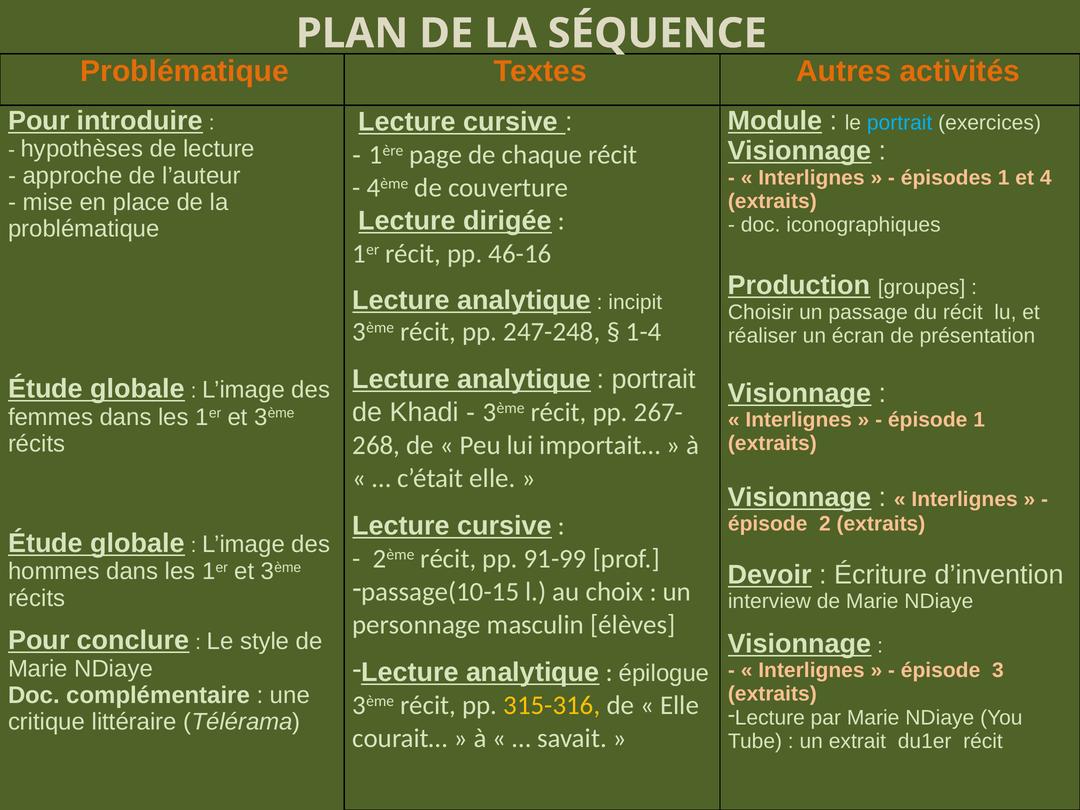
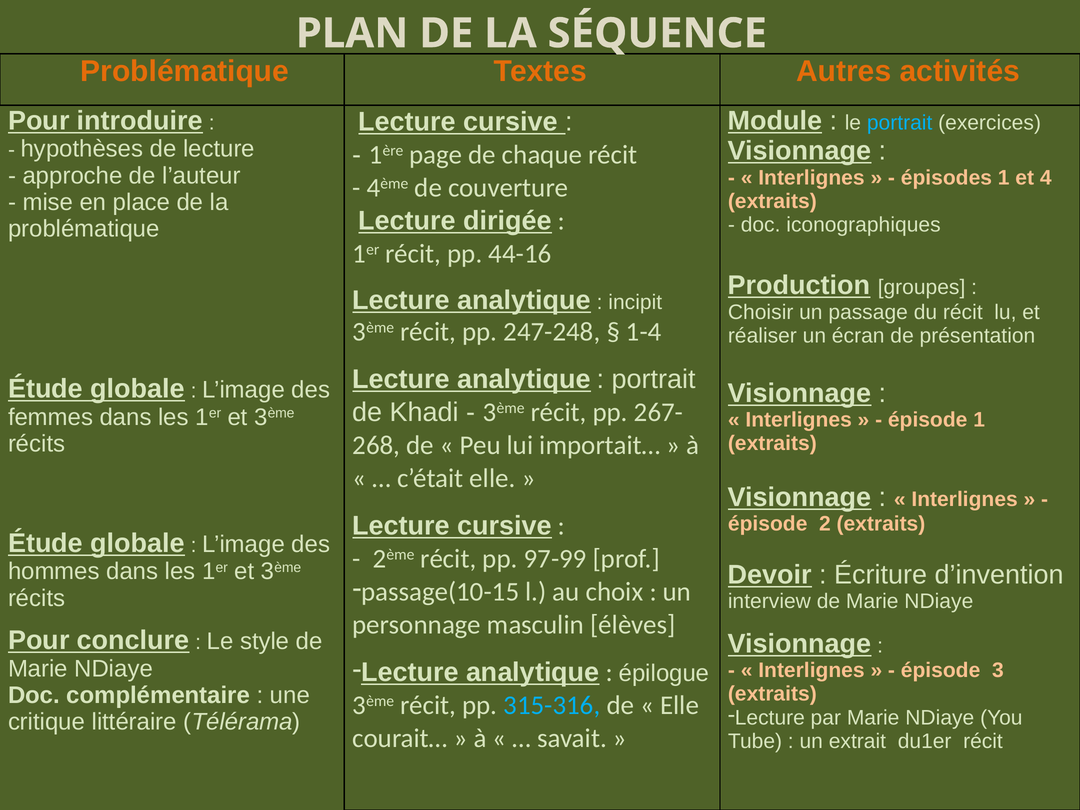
46-16: 46-16 -> 44-16 (520, 254)
91-99: 91-99 -> 97-99 (555, 559)
315-316 colour: yellow -> light blue (552, 706)
